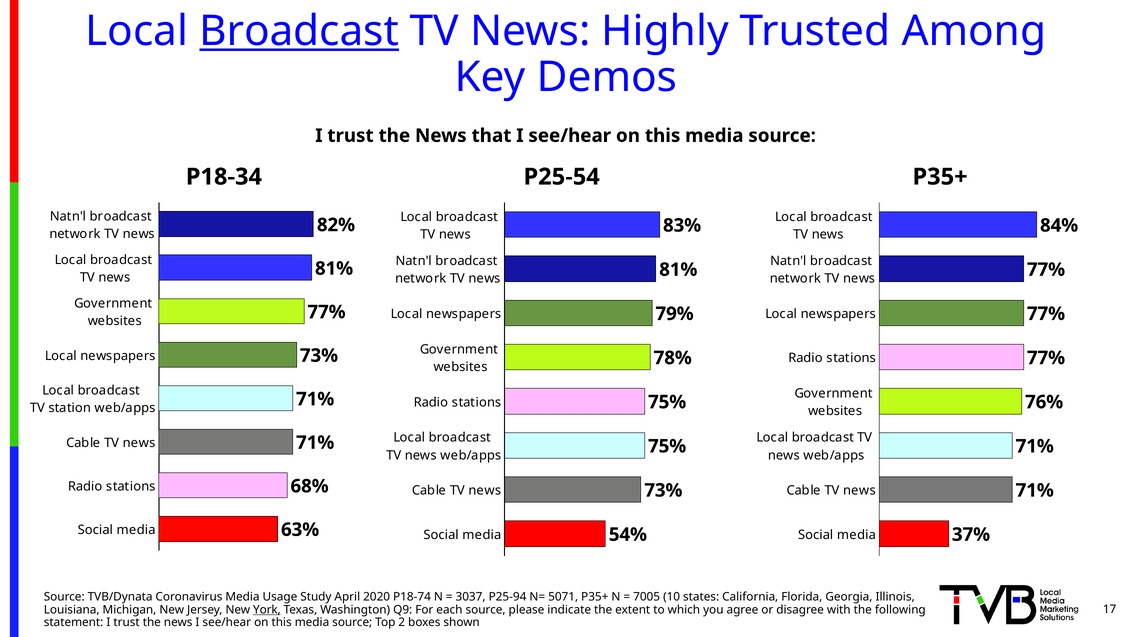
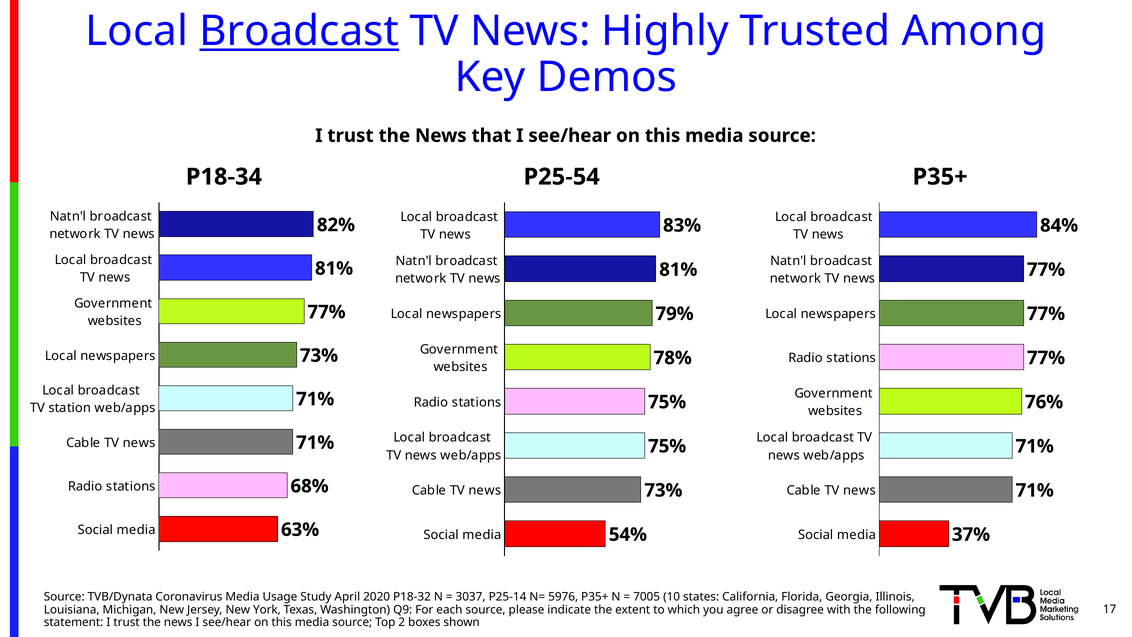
P18-74: P18-74 -> P18-32 (412, 597)
P25-94: P25-94 -> P25-14 (508, 597)
5071: 5071 -> 5976 (563, 597)
York underline: present -> none (267, 609)
